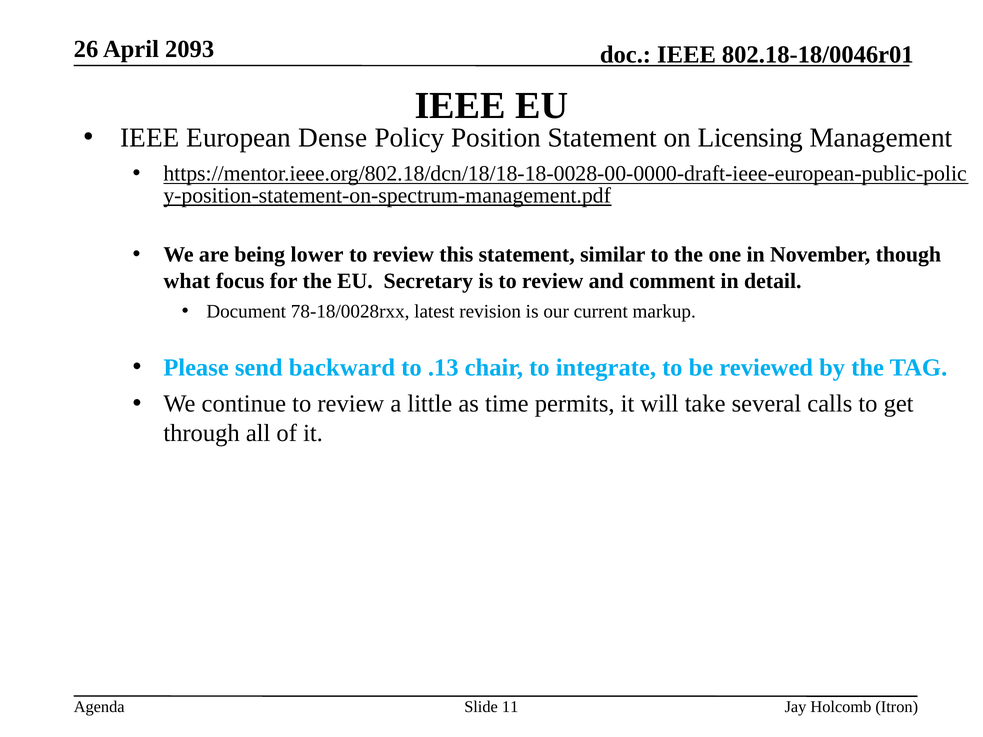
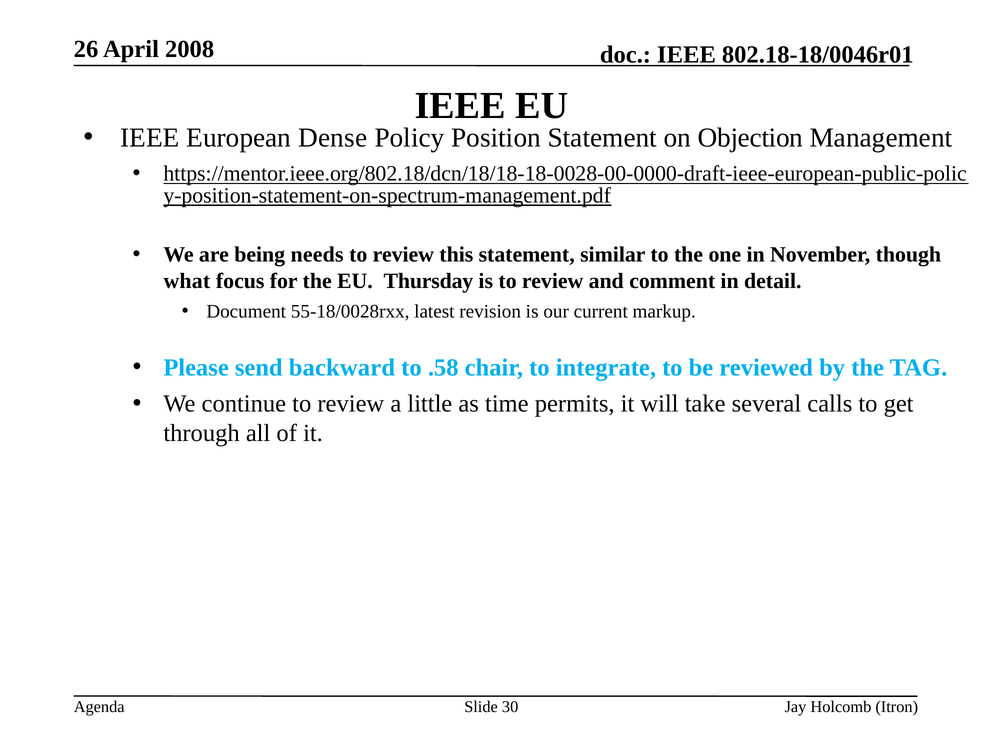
2093: 2093 -> 2008 (190, 49)
Licensing: Licensing -> Objection (750, 138)
lower: lower -> needs (317, 255)
Secretary: Secretary -> Thursday (428, 281)
78-18/0028rxx: 78-18/0028rxx -> 55-18/0028rxx (350, 312)
.13: .13 -> .58 (443, 368)
11: 11 -> 30 (510, 707)
